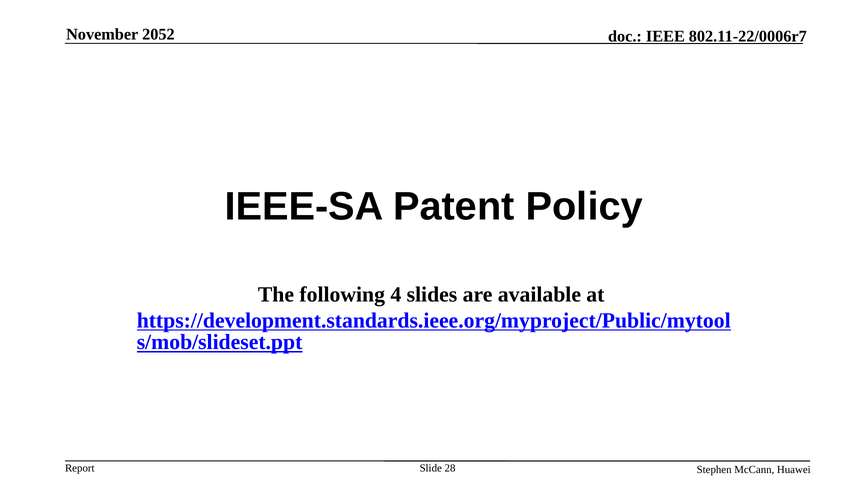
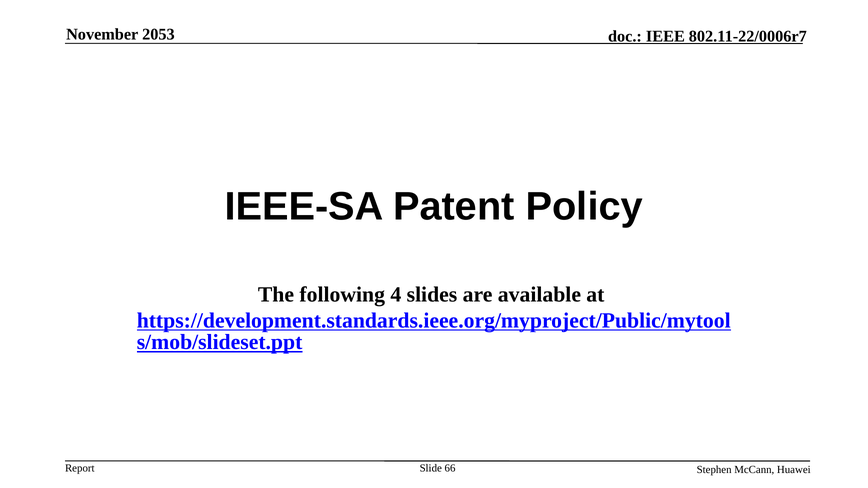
2052: 2052 -> 2053 (158, 35)
28: 28 -> 66 (450, 468)
